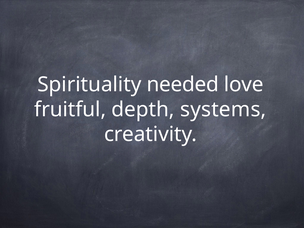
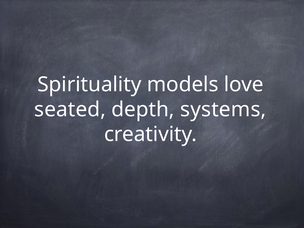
needed: needed -> models (183, 84)
fruitful: fruitful -> seated (70, 109)
